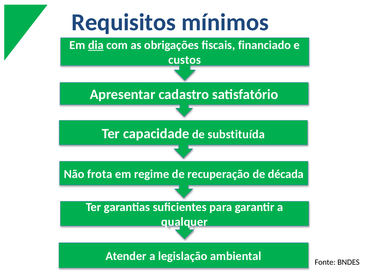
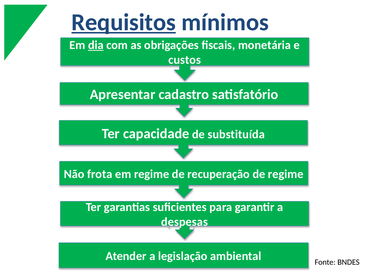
Requisitos underline: none -> present (124, 22)
financiado: financiado -> monetária (264, 45)
de década: década -> regime (286, 174)
qualquer: qualquer -> despesas (184, 222)
